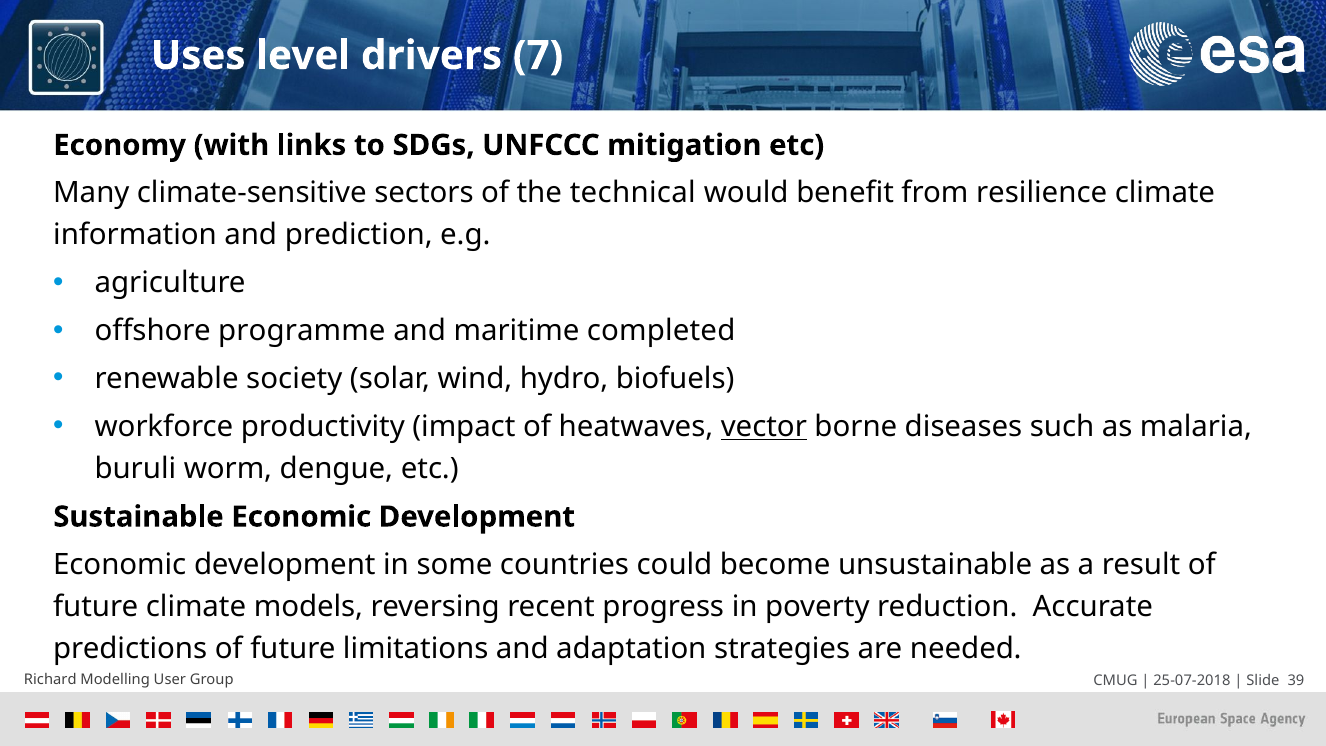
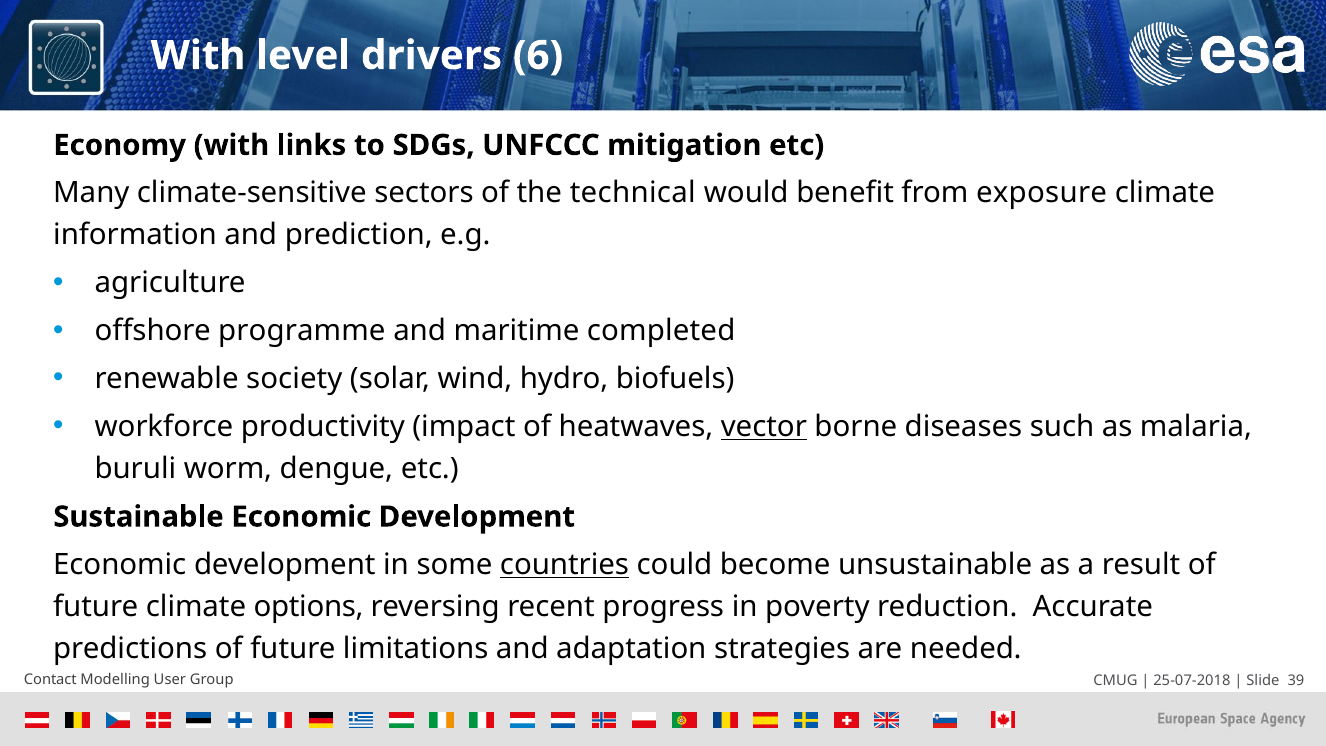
Uses: Uses -> With (198, 56)
7: 7 -> 6 (538, 56)
resilience: resilience -> exposure (1042, 193)
countries underline: none -> present (565, 565)
models: models -> options (309, 607)
Richard: Richard -> Contact (50, 680)
